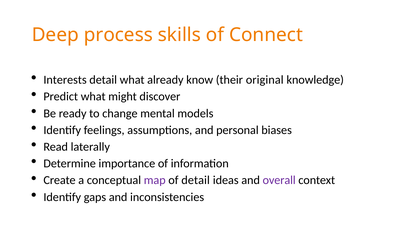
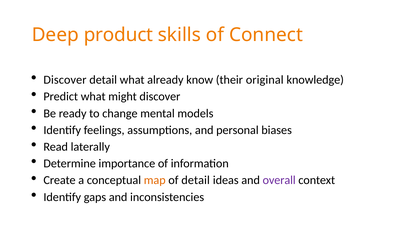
process: process -> product (118, 35)
Interests: Interests -> Discover (65, 80)
map colour: purple -> orange (155, 180)
